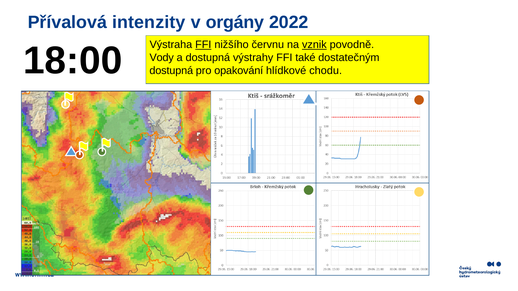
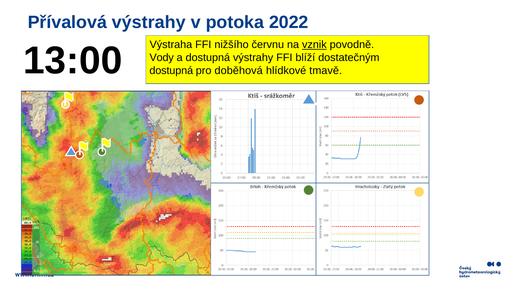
Přívalová intenzity: intenzity -> výstrahy (149, 22)
orgány: orgány -> potoka (235, 22)
18:00: 18:00 -> 13:00 (73, 61)
FFI underline: present -> none (203, 45)
také: také -> blíží (305, 58)
opakování: opakování -> doběhová (239, 71)
chodu: chodu -> tmavě (326, 71)
